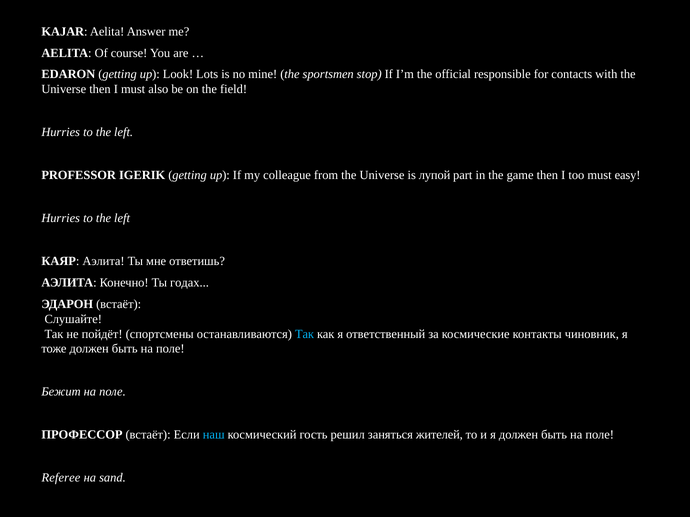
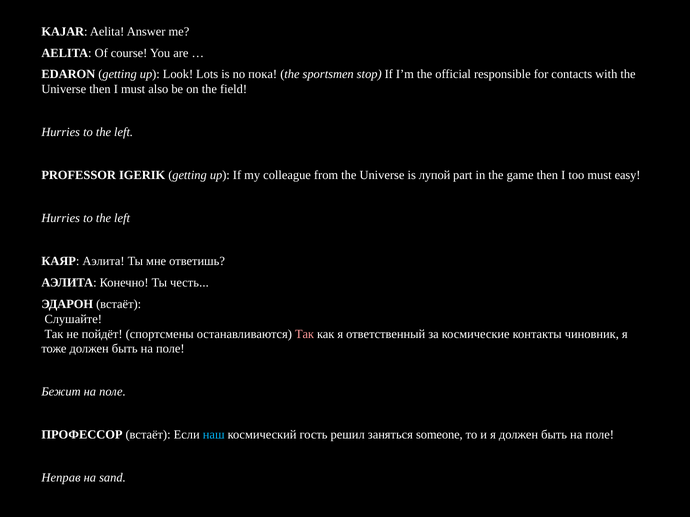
mine: mine -> пока (263, 74)
годах: годах -> честь (189, 283)
Так colour: light blue -> pink (305, 334)
жителей: жителей -> someone (439, 435)
Referee: Referee -> Неправ (61, 478)
